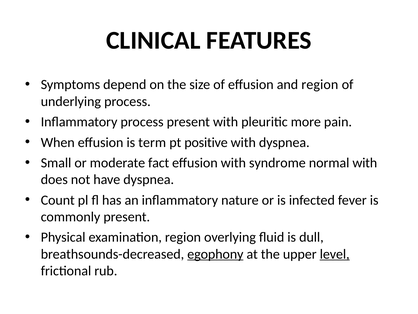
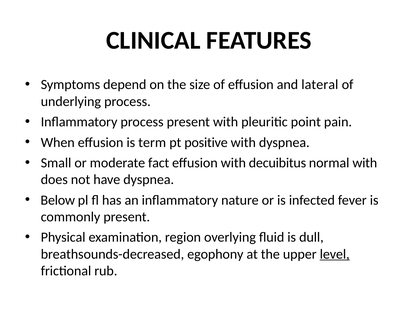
and region: region -> lateral (320, 85)
more: more -> point (306, 122)
syndrome: syndrome -> decuibitus (277, 163)
Count: Count -> Below (58, 200)
egophony underline: present -> none (215, 254)
